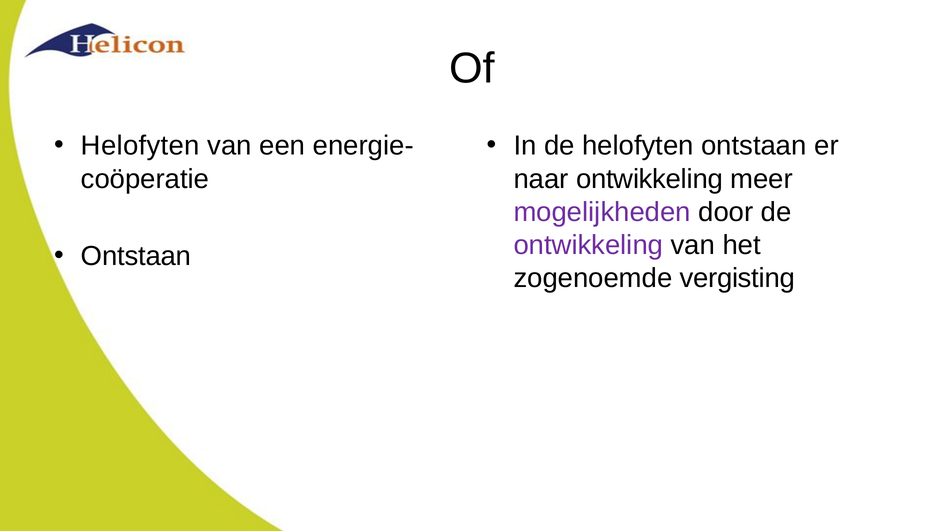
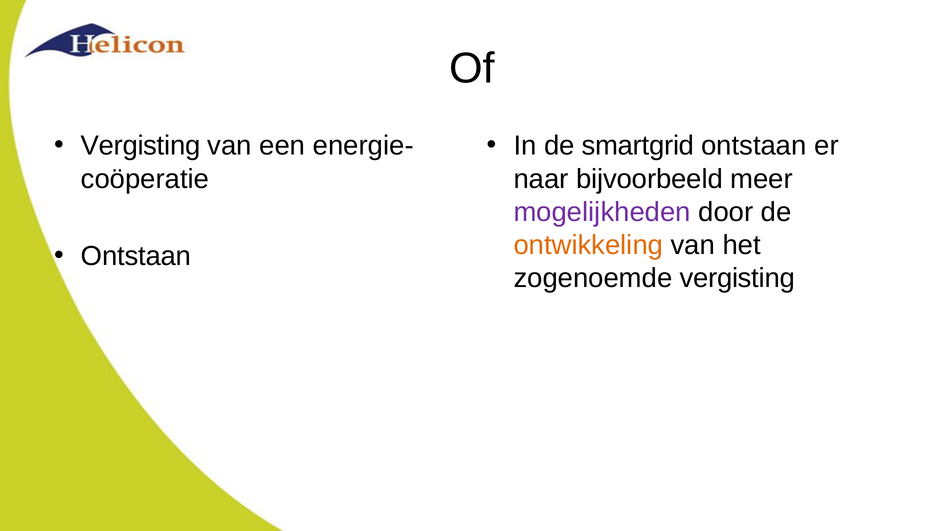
Helofyten: Helofyten -> Vergisting (140, 146)
de helofyten: helofyten -> smartgrid (638, 146)
naar ontwikkeling: ontwikkeling -> bijvoorbeeld (649, 179)
ontwikkeling colour: purple -> orange (588, 245)
